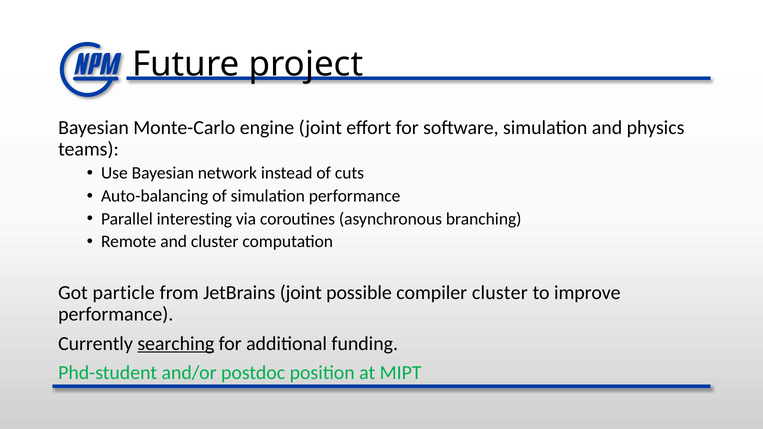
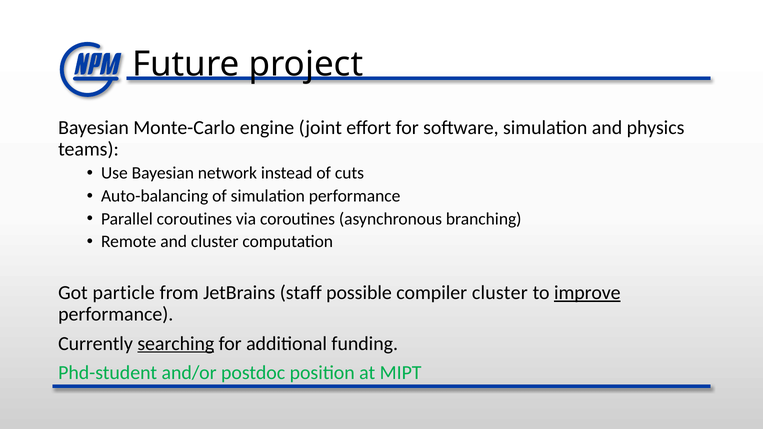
Parallel interesting: interesting -> coroutines (194, 219)
JetBrains joint: joint -> staff (301, 293)
improve underline: none -> present (587, 293)
